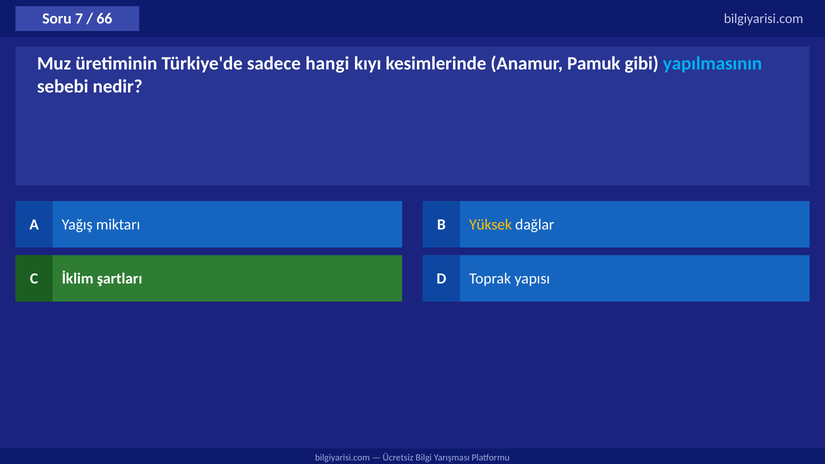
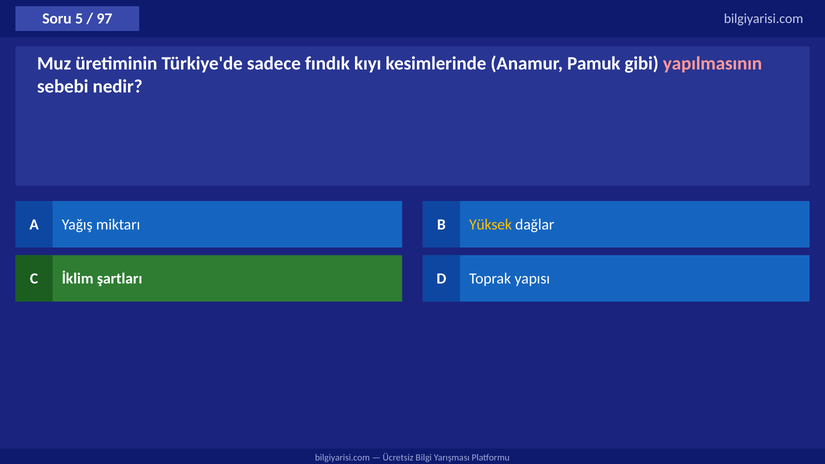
7: 7 -> 5 (79, 19)
66: 66 -> 97 (104, 19)
hangi: hangi -> fındık (327, 64)
yapılmasının colour: light blue -> pink (713, 64)
